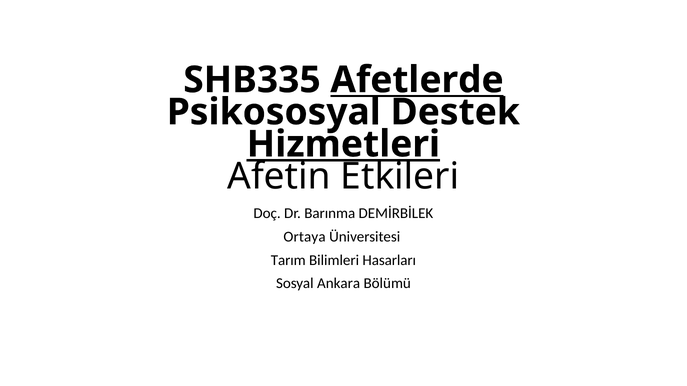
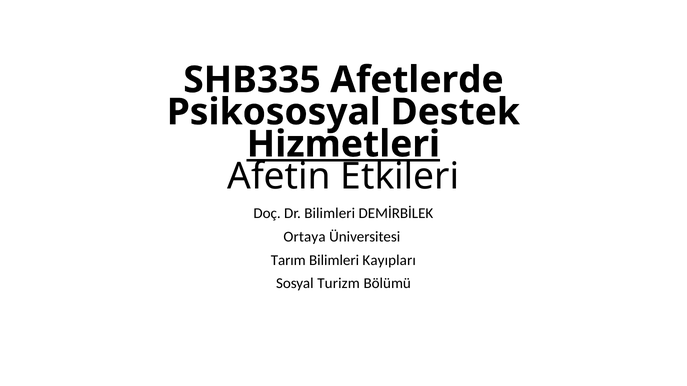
Afetlerde underline: present -> none (417, 80)
Dr Barınma: Barınma -> Bilimleri (330, 214)
Hasarları: Hasarları -> Kayıpları (389, 260)
Ankara: Ankara -> Turizm (339, 284)
